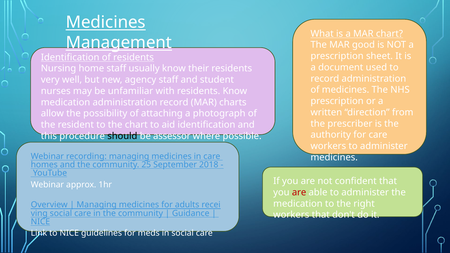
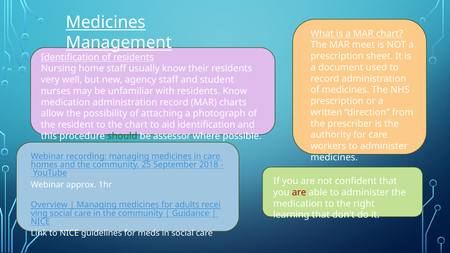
good: good -> meet (363, 45)
should colour: black -> green (122, 136)
workers: workers -> learning (291, 215)
